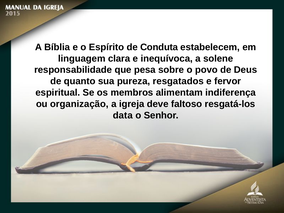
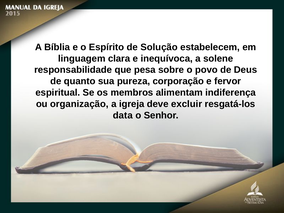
Conduta: Conduta -> Solução (159, 47)
resgatados: resgatados -> corporação (178, 81)
faltoso: faltoso -> excluir (187, 104)
